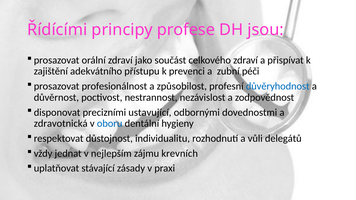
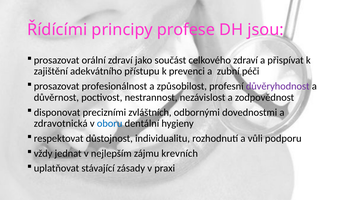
důvěryhodnost colour: blue -> purple (278, 86)
ustavující: ustavující -> zvláštních (150, 112)
delegátů: delegátů -> podporu (283, 139)
